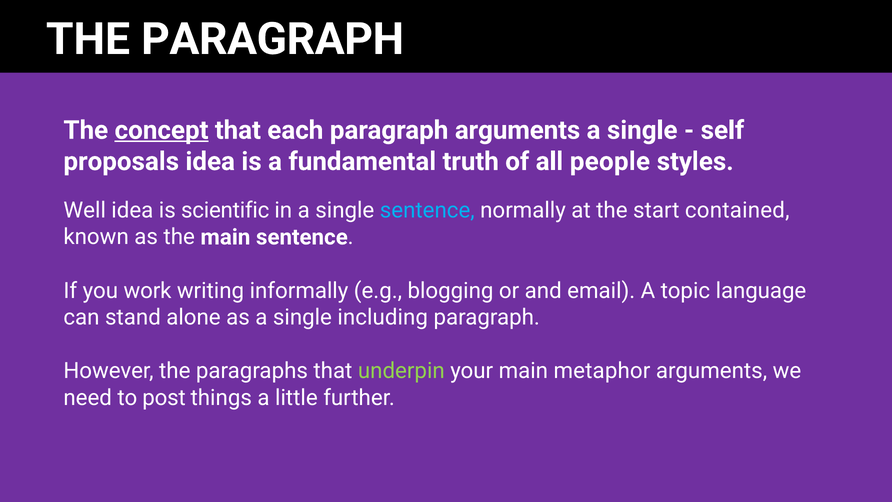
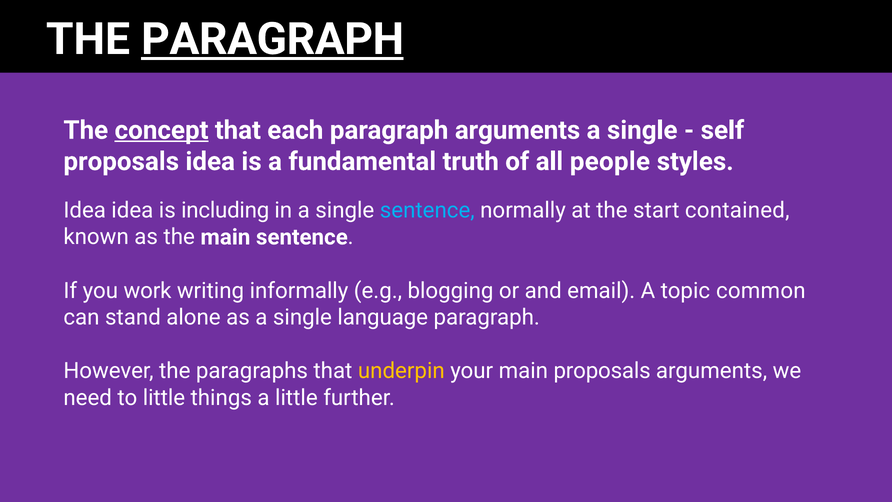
PARAGRAPH underline: none -> present (273, 39)
Well: Well -> Idea (85, 210)
scientific: scientific -> including (225, 210)
language: language -> common (761, 290)
including: including -> language (383, 317)
underpin colour: light green -> yellow (401, 371)
main metaphor: metaphor -> proposals (602, 371)
to post: post -> little (164, 398)
